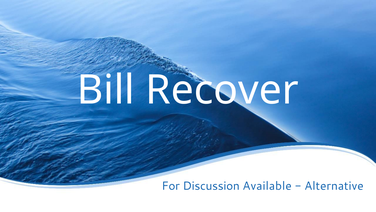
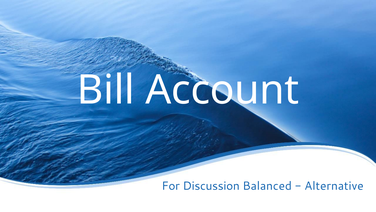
Recover: Recover -> Account (222, 90)
Available: Available -> Balanced (267, 186)
